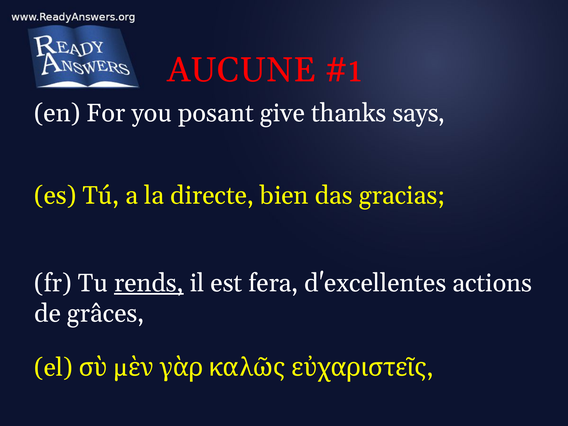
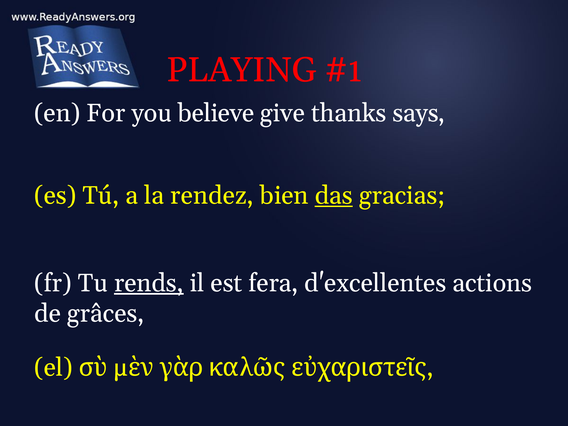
AUCUNE: AUCUNE -> PLAYING (242, 70)
posant: posant -> believe (216, 113)
directe: directe -> rendez (212, 196)
das underline: none -> present (334, 196)
